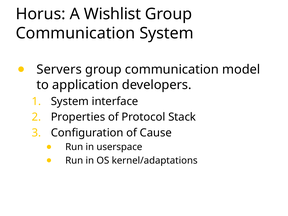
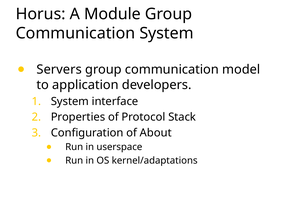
Wishlist: Wishlist -> Module (112, 14)
Cause: Cause -> About (156, 133)
